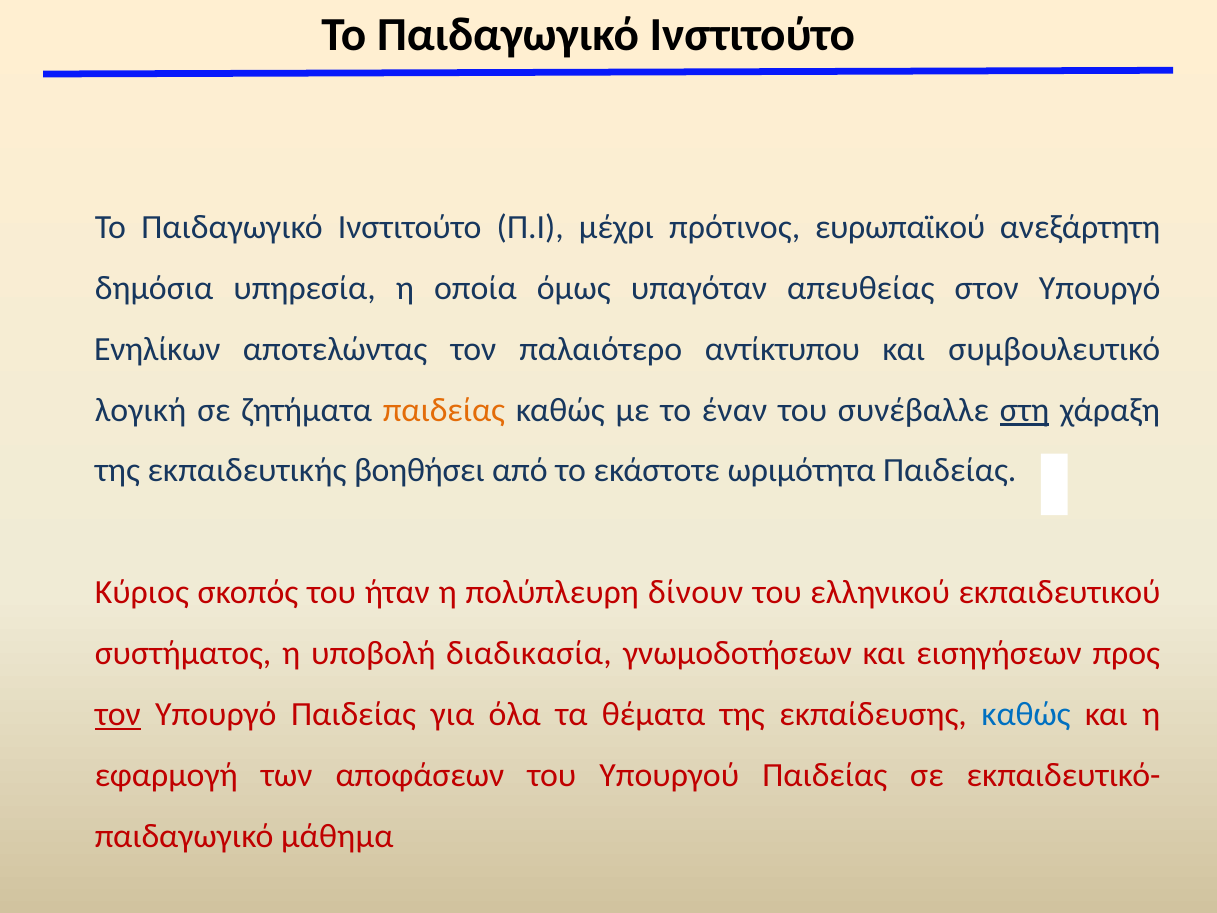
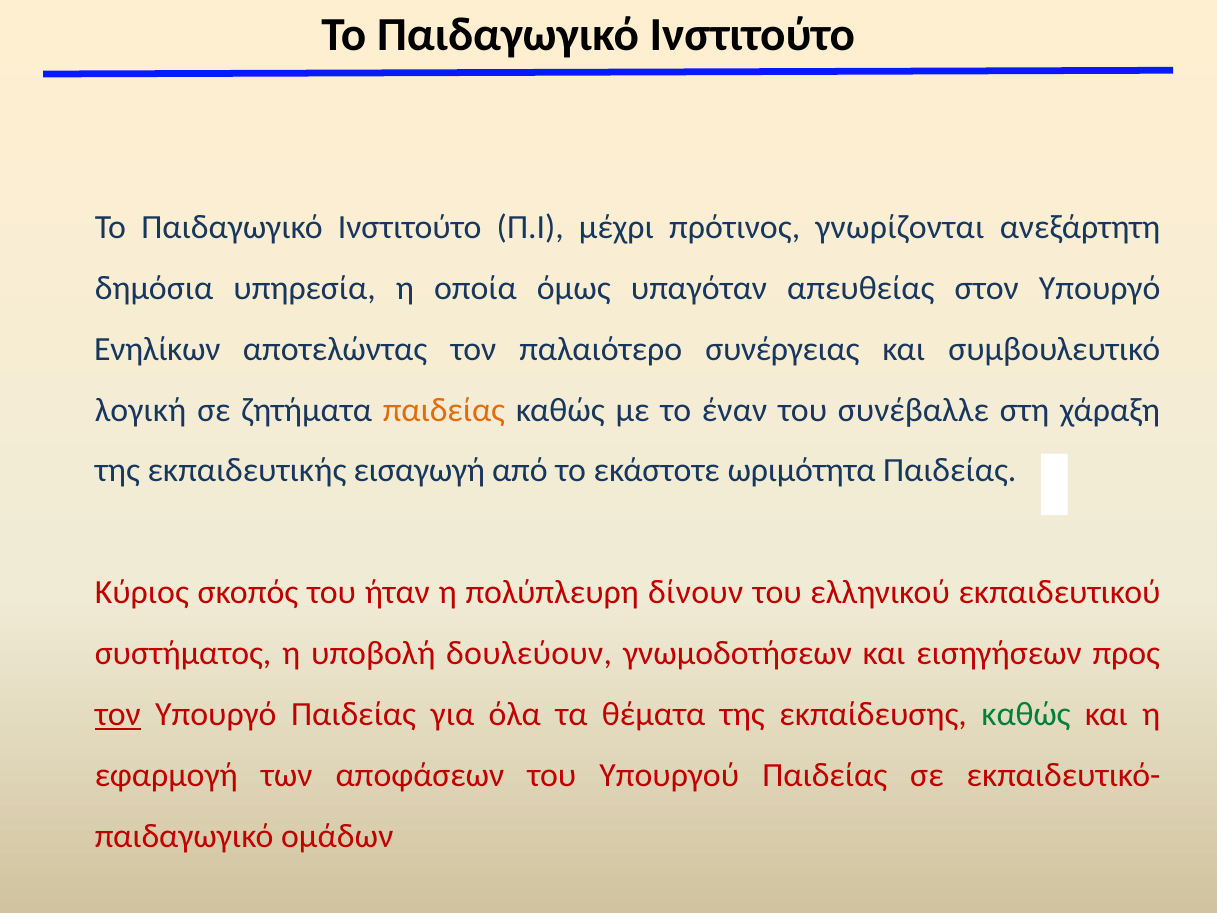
ευρωπαϊκού: ευρωπαϊκού -> γνωρίζονται (900, 227)
αντίκτυπου: αντίκτυπου -> συνέργειας (782, 349)
στη underline: present -> none (1025, 410)
βοηθήσει: βοηθήσει -> εισαγωγή (419, 471)
διαδικασία: διαδικασία -> δουλεύουν (529, 653)
καθώς colour: blue -> green (1026, 714)
μάθημα: μάθημα -> ομάδων (337, 836)
